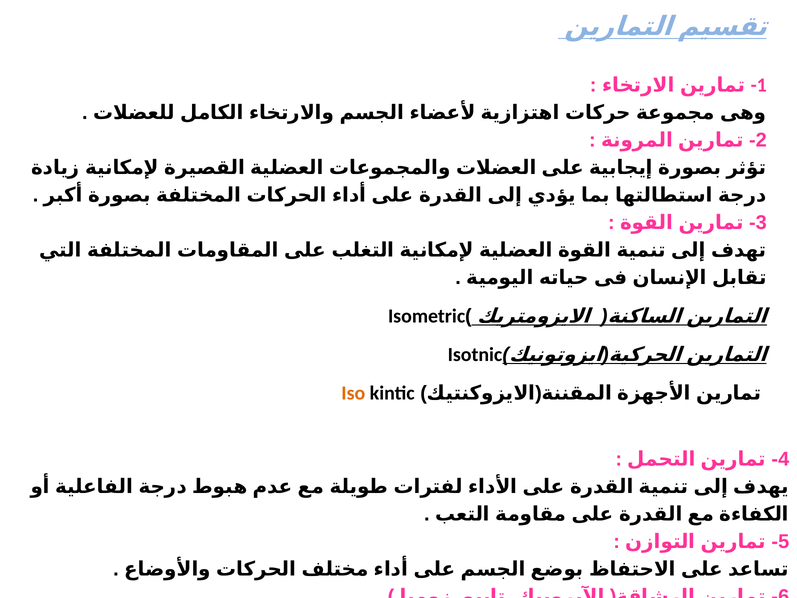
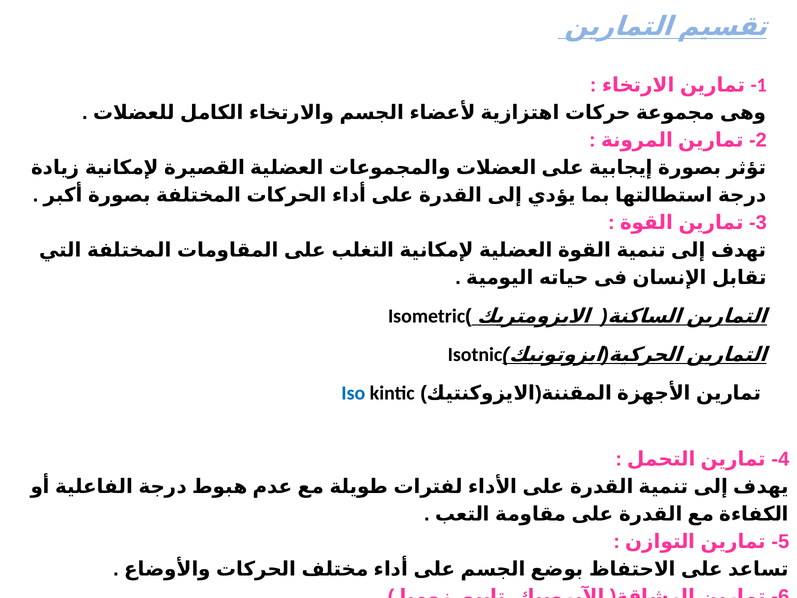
Iso colour: orange -> blue (353, 393)
